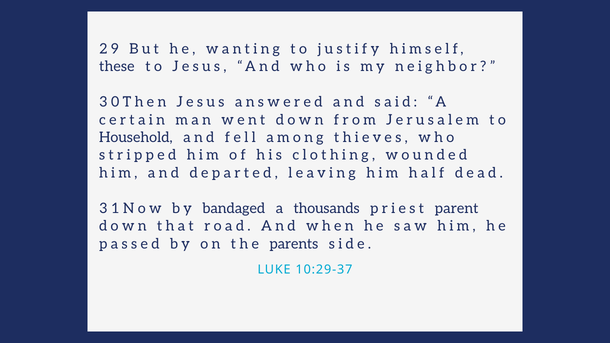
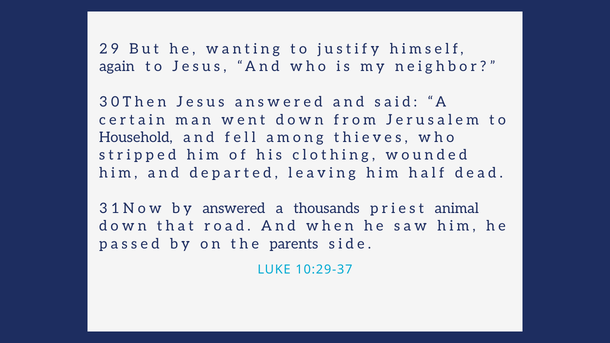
these: these -> again (117, 67)
by bandaged: bandaged -> answered (234, 208)
parent: parent -> animal (457, 208)
